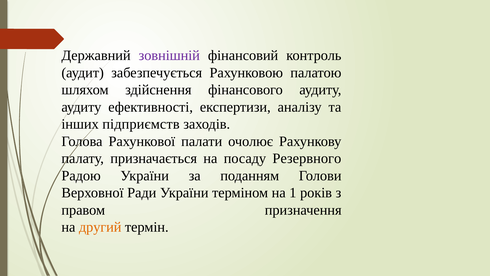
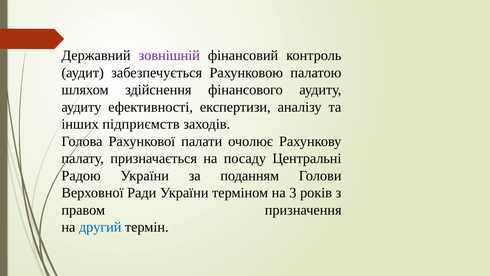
Резервного: Резервного -> Центральні (307, 158)
1: 1 -> 3 (293, 193)
другий colour: orange -> blue (100, 227)
